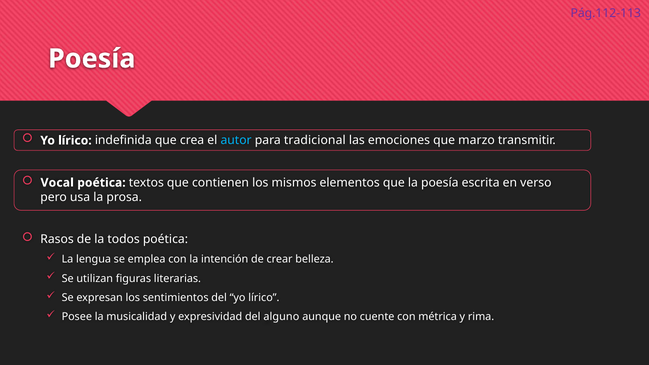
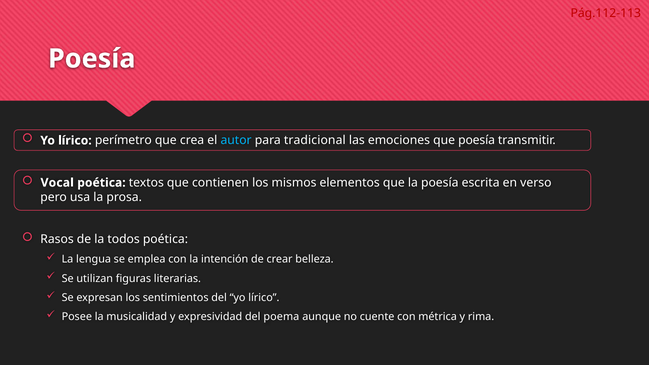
Pág.112-113 colour: purple -> red (606, 13)
indefinida: indefinida -> perímetro (123, 140)
que marzo: marzo -> poesía (477, 140)
alguno: alguno -> poema (281, 317)
